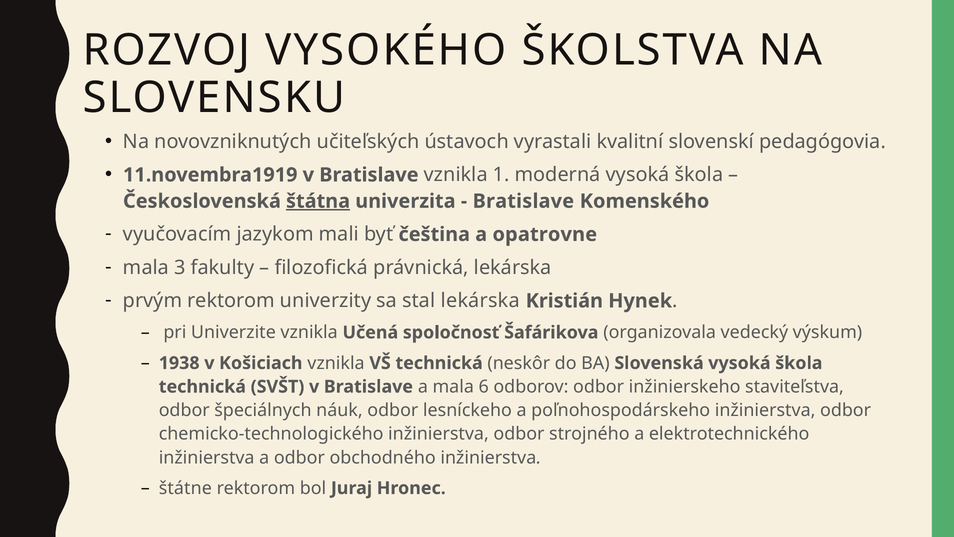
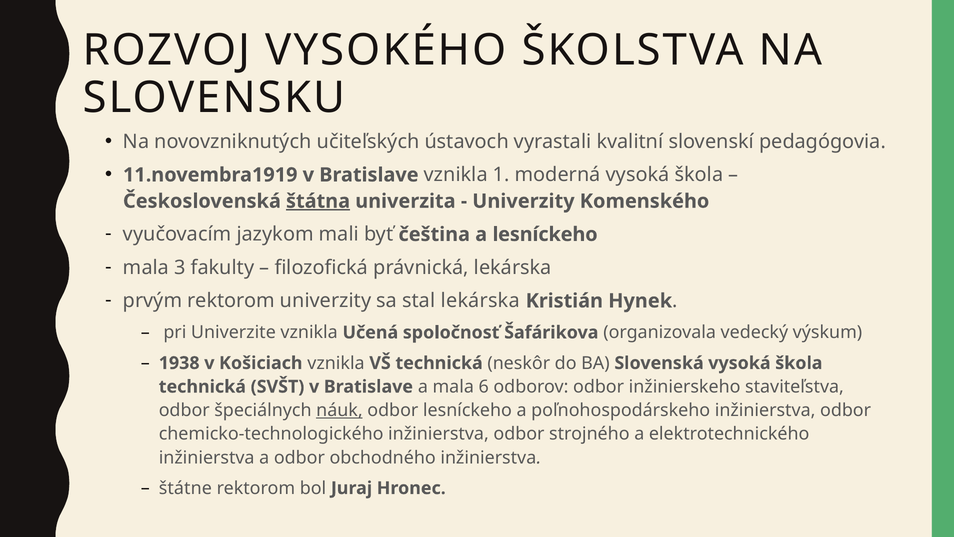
Bratislave: Bratislave -> Univerzity (523, 201)
a opatrovne: opatrovne -> lesníckeho (545, 234)
náuk underline: none -> present (339, 410)
